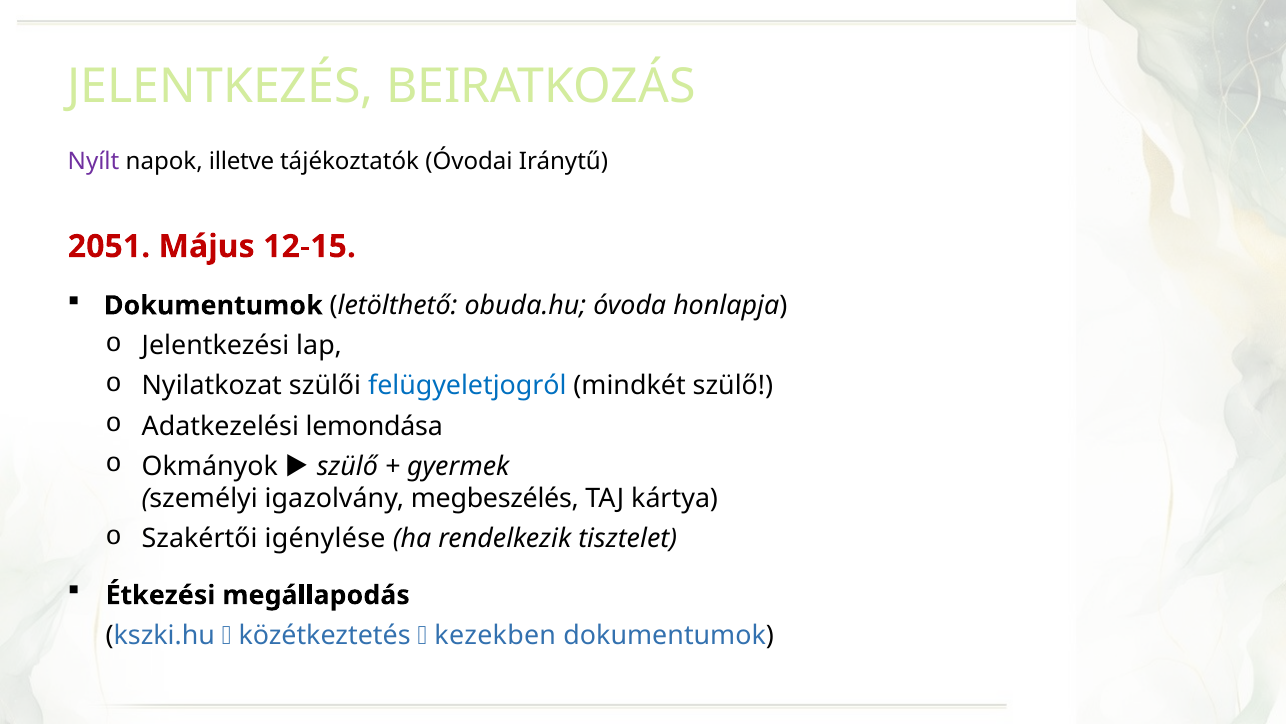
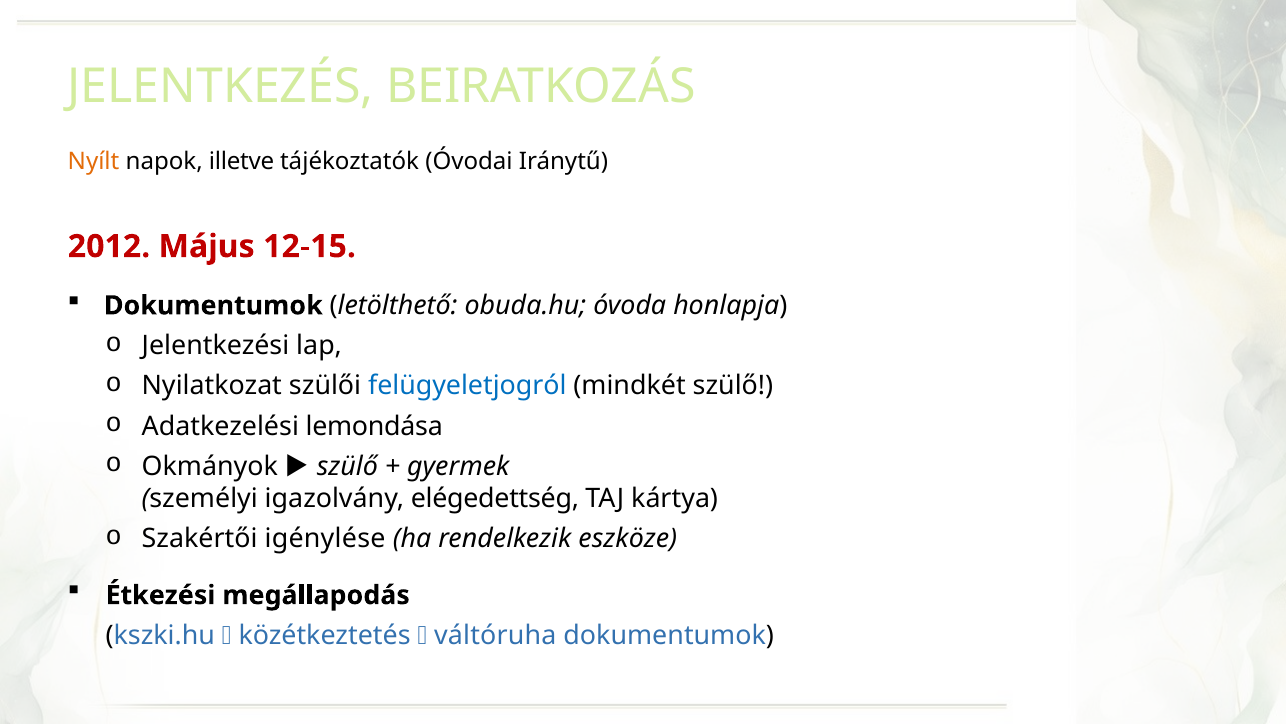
Nyílt colour: purple -> orange (94, 161)
2051: 2051 -> 2012 (109, 246)
megbeszélés: megbeszélés -> elégedettség (495, 498)
tisztelet: tisztelet -> eszköze (628, 539)
kezekben: kezekben -> váltóruha (495, 635)
